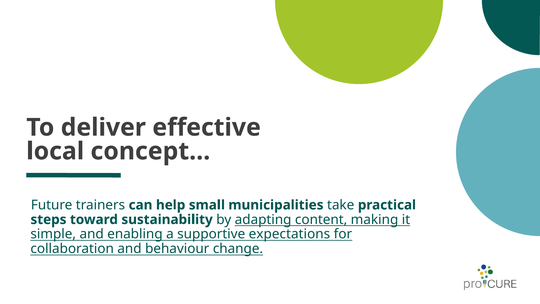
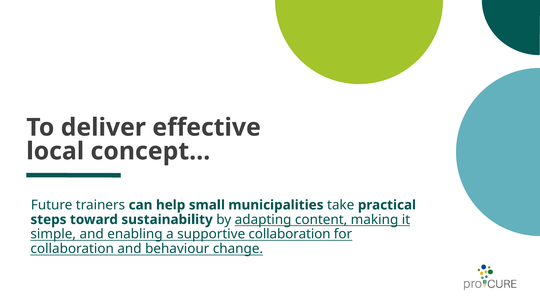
supportive expectations: expectations -> collaboration (290, 234)
